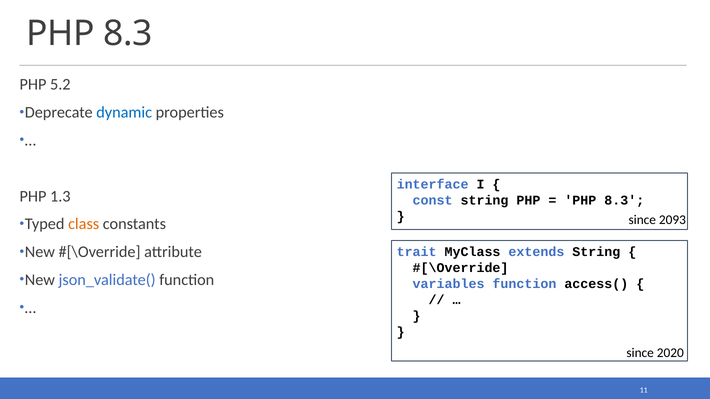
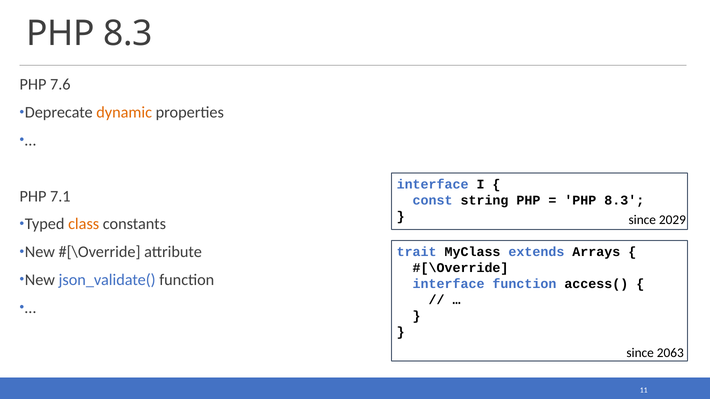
5.2: 5.2 -> 7.6 (60, 85)
dynamic colour: blue -> orange (124, 113)
1.3: 1.3 -> 7.1 (60, 196)
2093: 2093 -> 2029 (672, 220)
extends String: String -> Arrays (596, 252)
variables: variables -> interface (449, 284)
2020: 2020 -> 2063 (670, 353)
